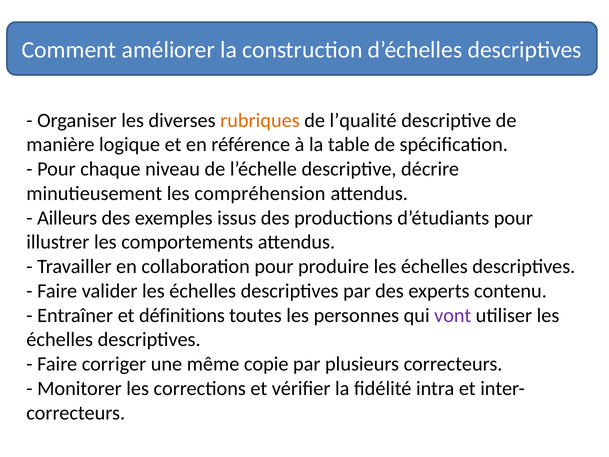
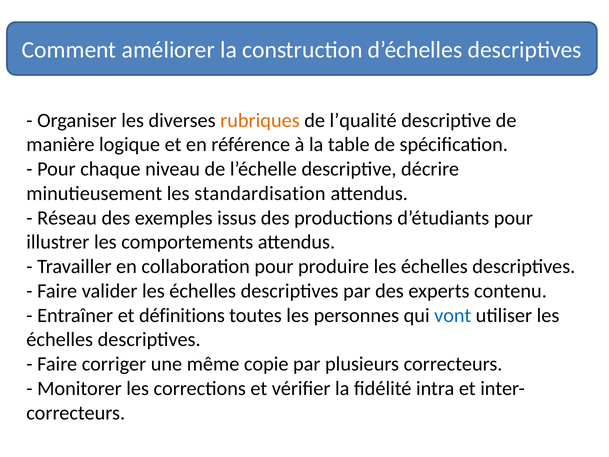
compréhension: compréhension -> standardisation (260, 193)
Ailleurs: Ailleurs -> Réseau (67, 218)
vont colour: purple -> blue (453, 315)
